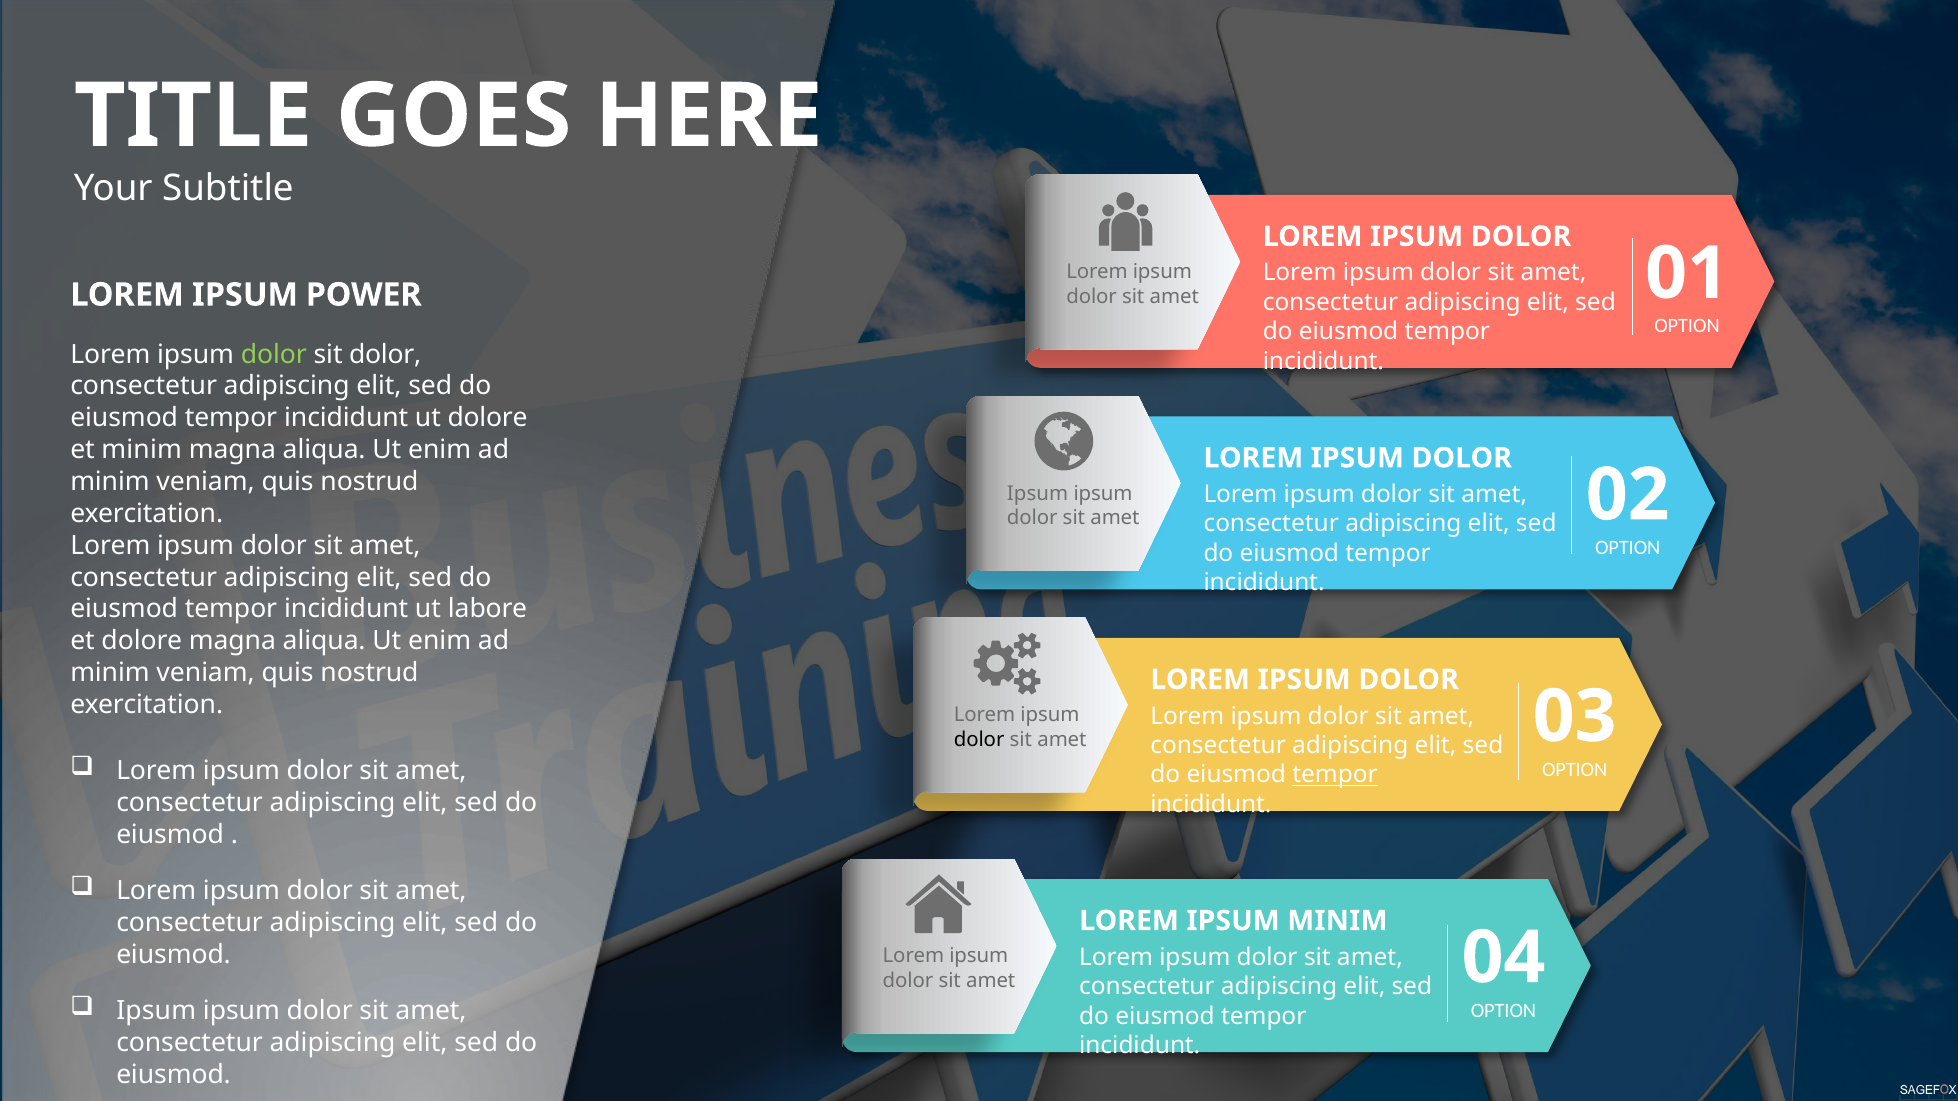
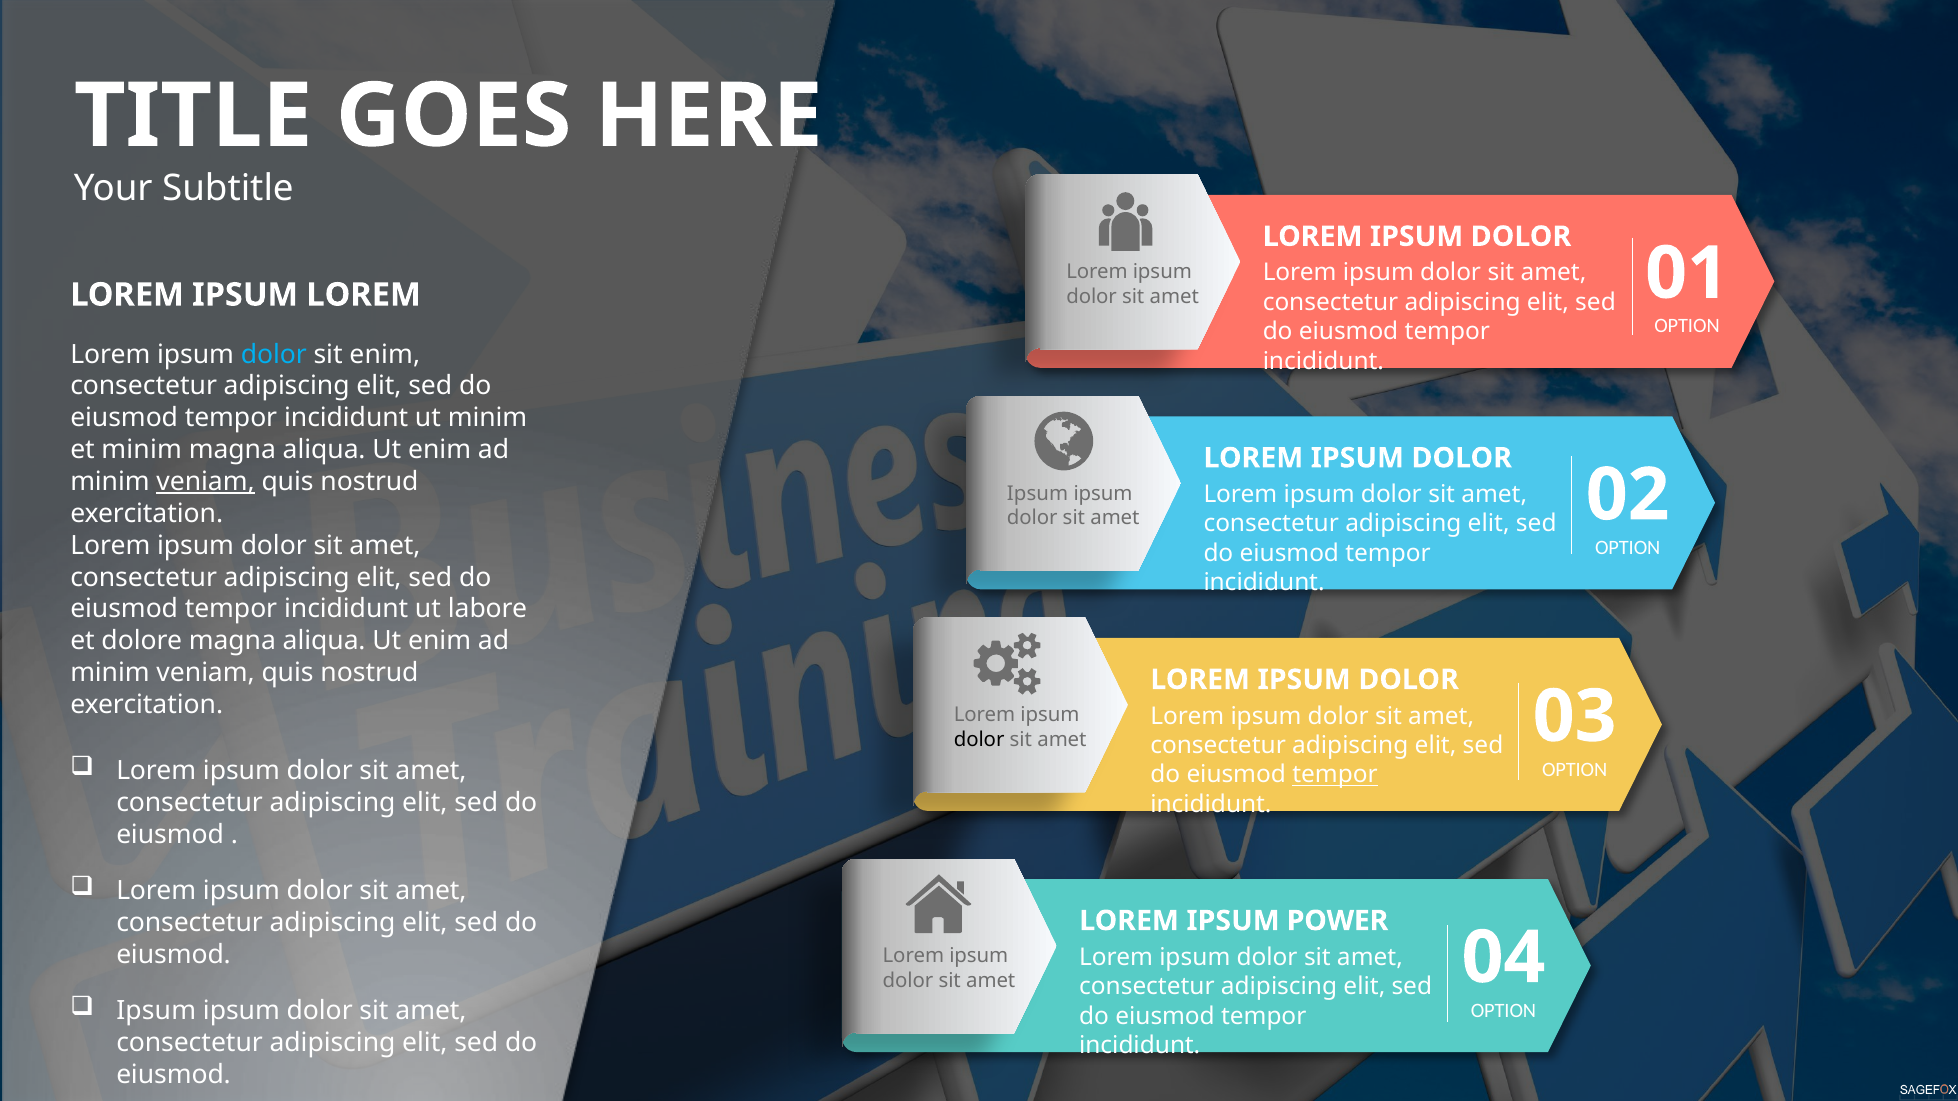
IPSUM POWER: POWER -> LOREM (364, 295)
dolor colour: light green -> light blue (274, 354)
sit dolor: dolor -> enim (385, 354)
ut dolore: dolore -> minim (487, 418)
veniam underline: none -> present (206, 482)
IPSUM MINIM: MINIM -> POWER (1338, 921)
